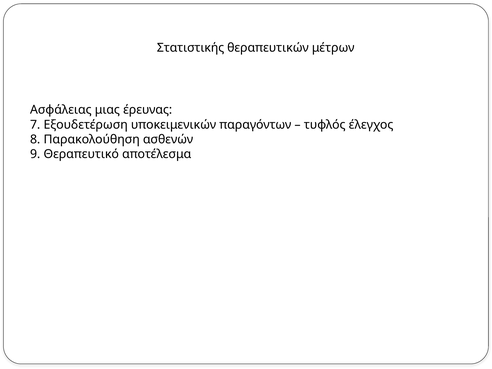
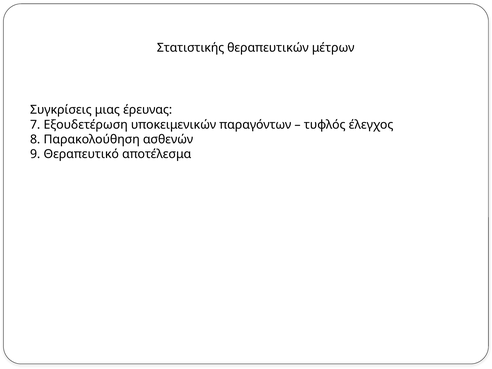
Ασφάλειας: Ασφάλειας -> Συγκρίσεις (61, 110)
